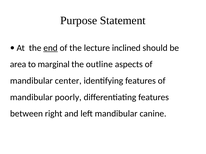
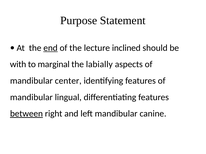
area: area -> with (18, 65)
outline: outline -> labially (99, 65)
poorly: poorly -> lingual (68, 97)
between underline: none -> present (26, 114)
